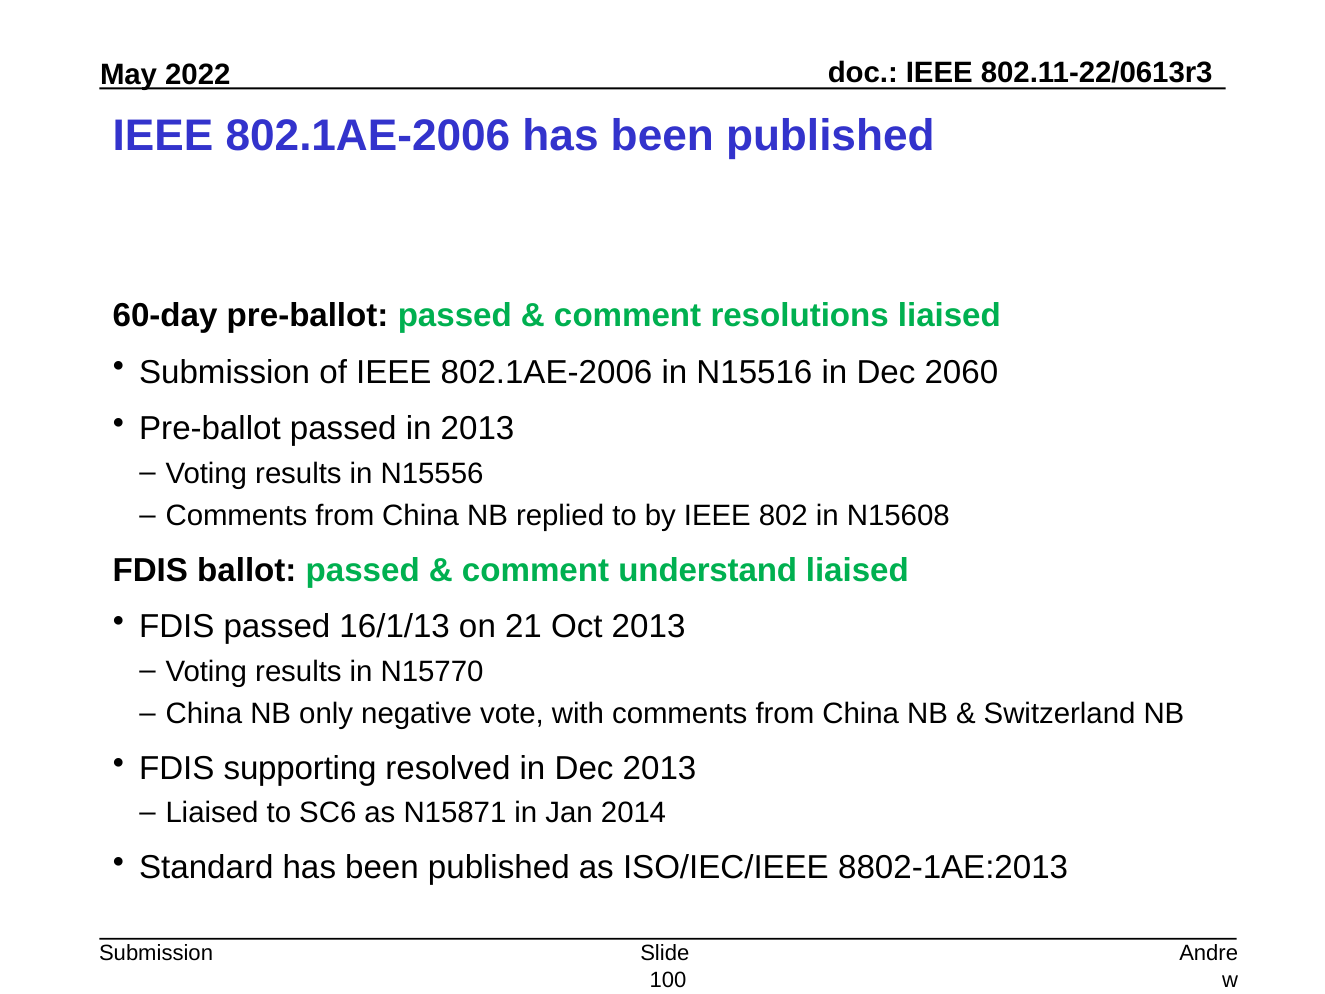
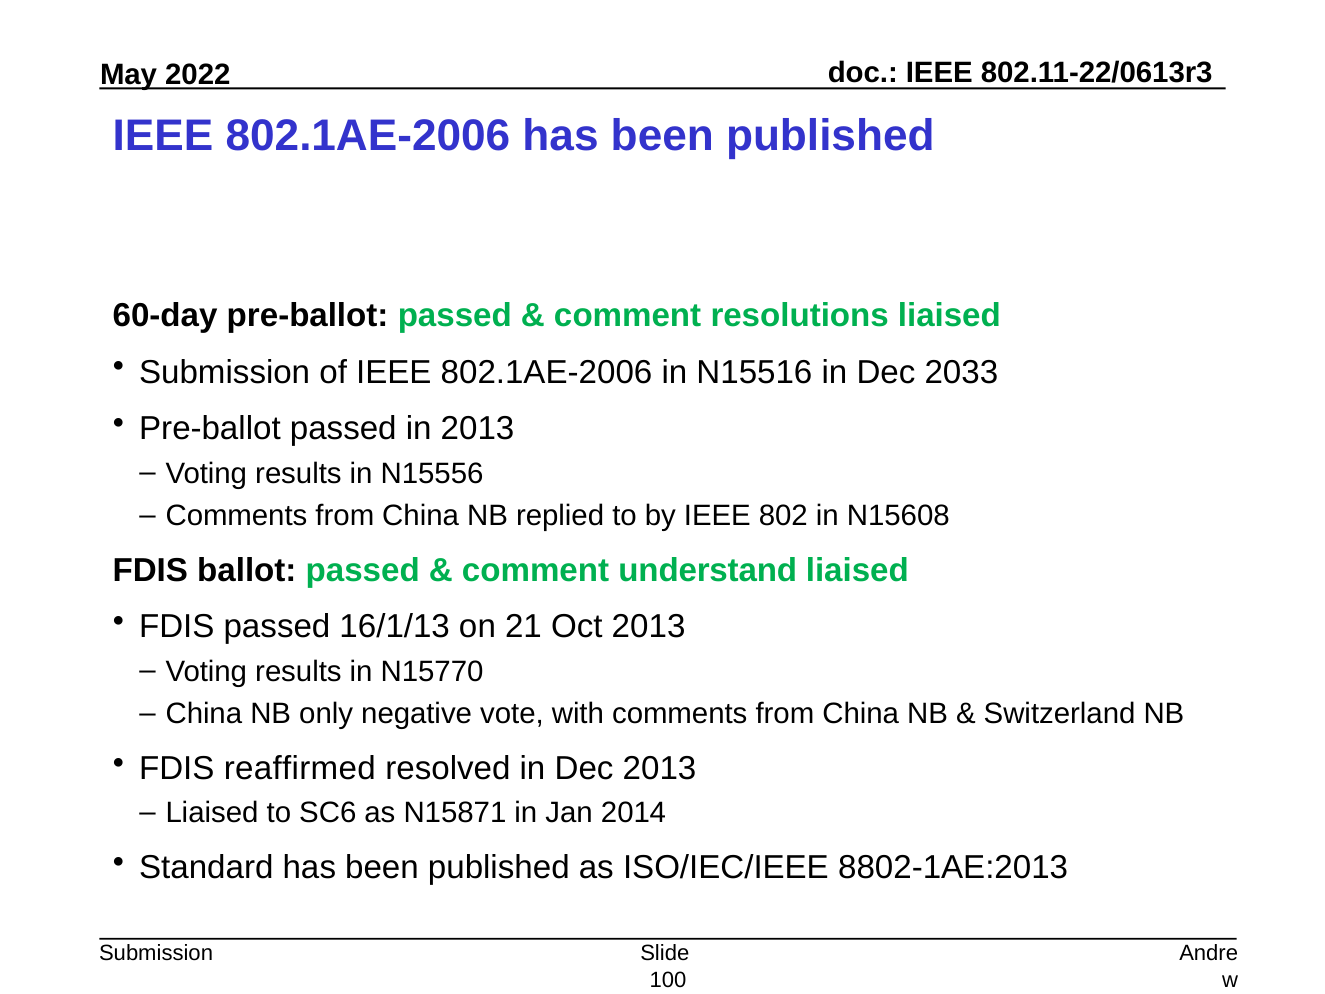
2060: 2060 -> 2033 (961, 372)
supporting: supporting -> reaffirmed (300, 768)
